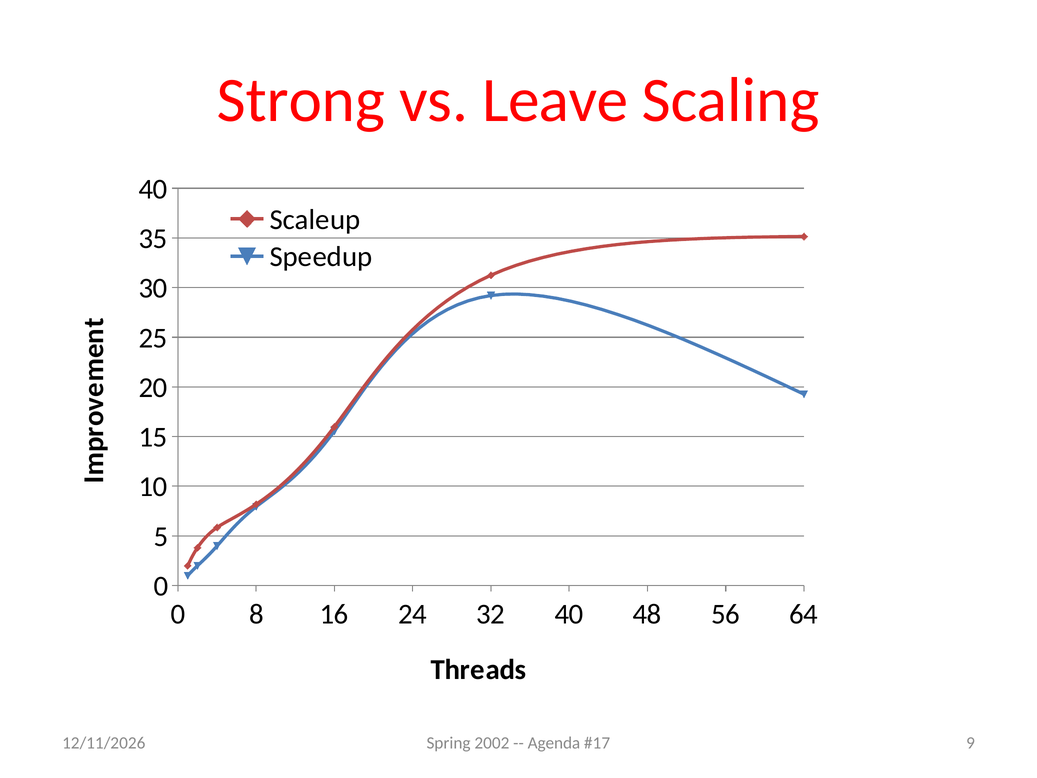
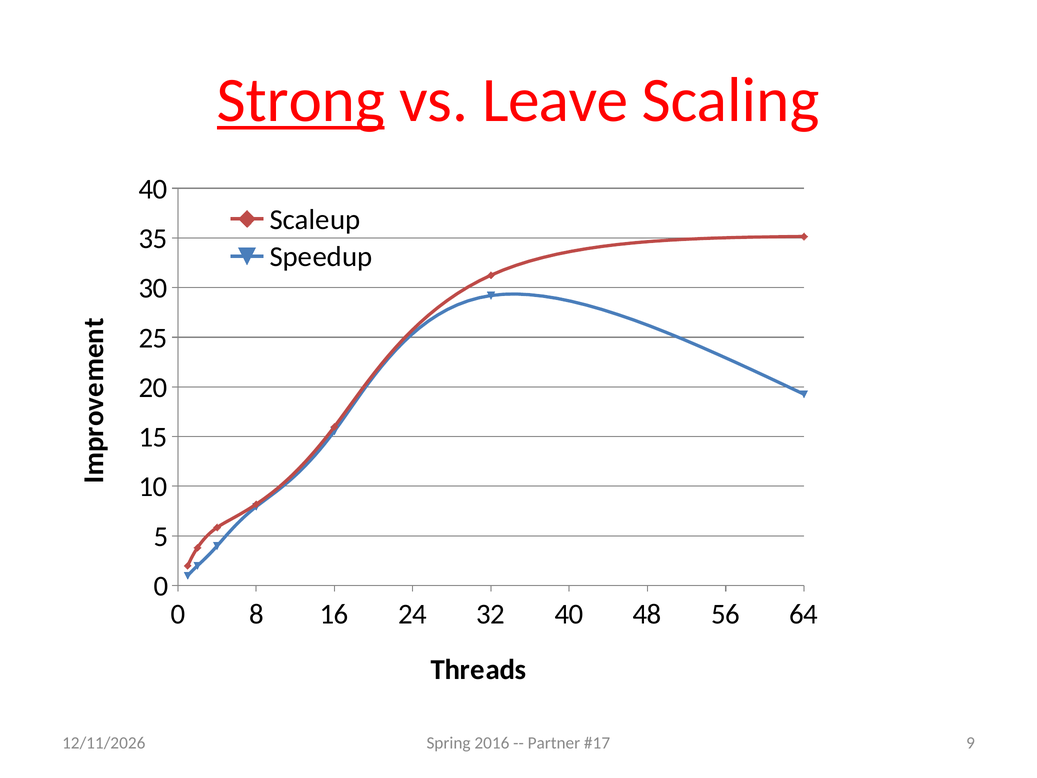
Strong underline: none -> present (301, 100)
2002: 2002 -> 2016 (492, 743)
Agenda: Agenda -> Partner (554, 743)
